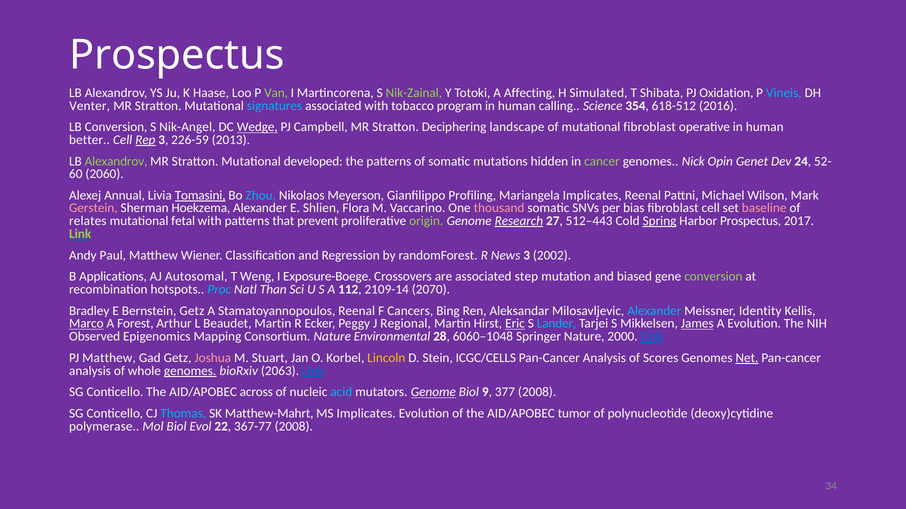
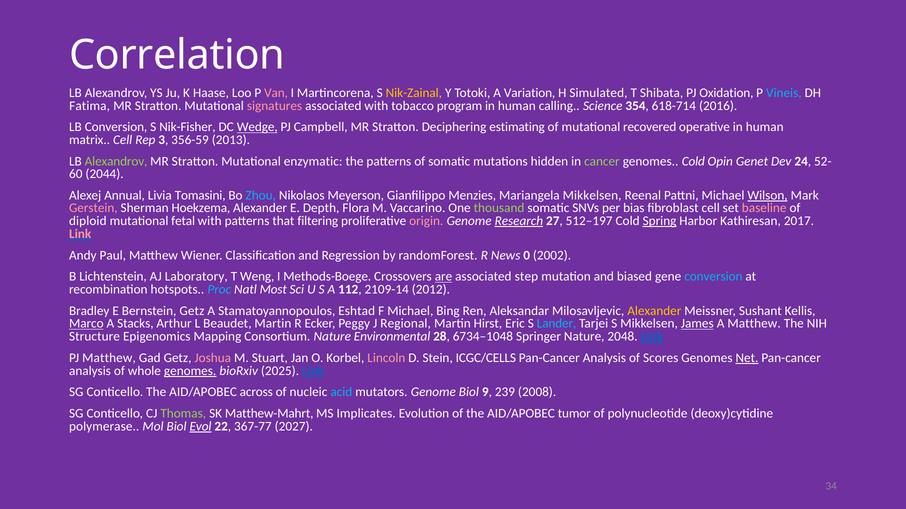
Prospectus: Prospectus -> Correlation (177, 55)
Van colour: light green -> pink (276, 93)
Nik-Zainal colour: light green -> yellow (414, 93)
Affecting: Affecting -> Variation (530, 93)
Venter: Venter -> Fatima (90, 106)
signatures colour: light blue -> pink (275, 106)
618-512: 618-512 -> 618-714 (674, 106)
Nik-Angel: Nik-Angel -> Nik-Fisher (187, 127)
landscape: landscape -> estimating (517, 127)
mutational fibroblast: fibroblast -> recovered (650, 127)
better: better -> matrix (90, 140)
Rep underline: present -> none (145, 140)
226-59: 226-59 -> 356-59 (190, 140)
developed: developed -> enzymatic (313, 161)
genomes Nick: Nick -> Cold (693, 161)
2060: 2060 -> 2044 (105, 174)
Tomasini underline: present -> none (200, 196)
Profiling: Profiling -> Menzies (472, 196)
Mariangela Implicates: Implicates -> Mikkelsen (592, 196)
Wilson underline: none -> present (768, 196)
Shlien: Shlien -> Depth (321, 208)
thousand colour: pink -> light green (499, 208)
relates: relates -> diploid (88, 221)
prevent: prevent -> filtering (318, 221)
origin colour: light green -> pink (426, 221)
512–443: 512–443 -> 512–197 (589, 221)
Harbor Prospectus: Prospectus -> Kathiresan (751, 221)
Link colour: light green -> pink (80, 234)
News 3: 3 -> 0 (527, 256)
Applications: Applications -> Lichtenstein (113, 277)
Autosomal: Autosomal -> Laboratory (196, 277)
Exposure-Boege: Exposure-Boege -> Methods-Boege (327, 277)
are underline: none -> present (443, 277)
conversion colour: light green -> light blue (713, 277)
Than: Than -> Most (273, 290)
2070: 2070 -> 2012 (431, 290)
Stamatoyannopoulos Reenal: Reenal -> Eshtad (357, 311)
F Cancers: Cancers -> Michael (410, 311)
Alexander colour: light blue -> yellow (654, 311)
Identity: Identity -> Sushant (760, 311)
Forest: Forest -> Stacks (135, 324)
Eric underline: present -> none (515, 324)
A Evolution: Evolution -> Matthew (754, 324)
Observed: Observed -> Structure (95, 337)
6060–1048: 6060–1048 -> 6734–1048 (483, 337)
2000: 2000 -> 2048 (623, 337)
Lincoln colour: yellow -> pink (386, 358)
2063: 2063 -> 2025 (280, 371)
Genome underline: present -> none (433, 393)
377: 377 -> 239 (505, 393)
Thomas colour: light blue -> light green (183, 414)
Evol underline: none -> present (201, 427)
367-77 2008: 2008 -> 2027 (294, 427)
